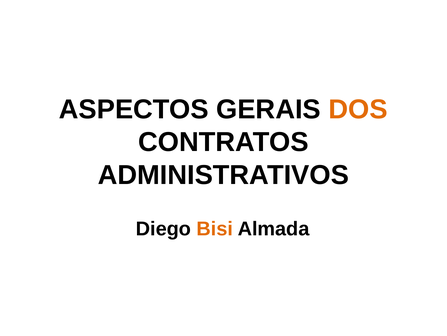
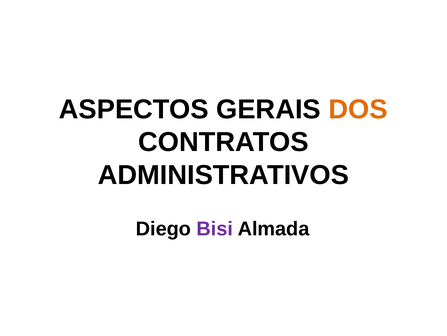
Bisi colour: orange -> purple (215, 229)
